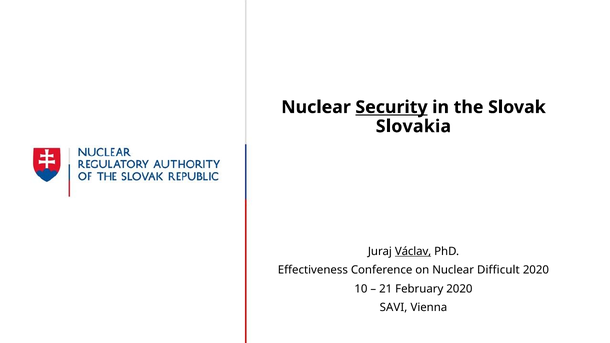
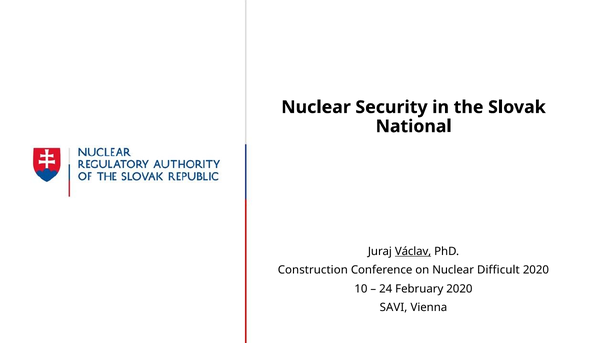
Security underline: present -> none (391, 107)
Slovakia: Slovakia -> National (414, 126)
Effectiveness: Effectiveness -> Construction (313, 270)
21: 21 -> 24 (386, 289)
